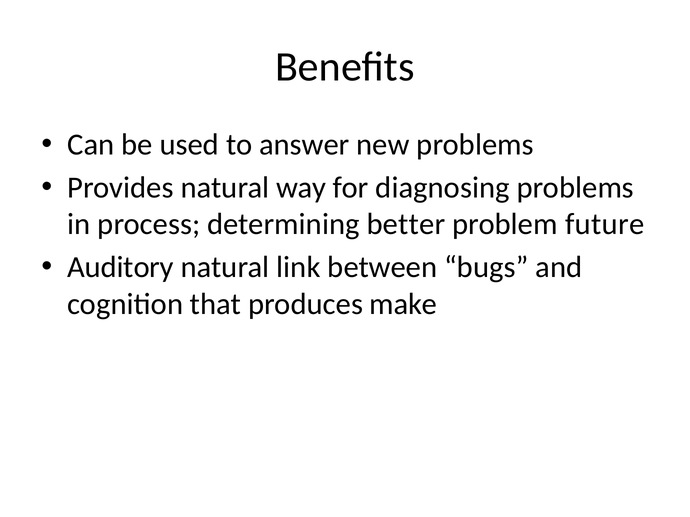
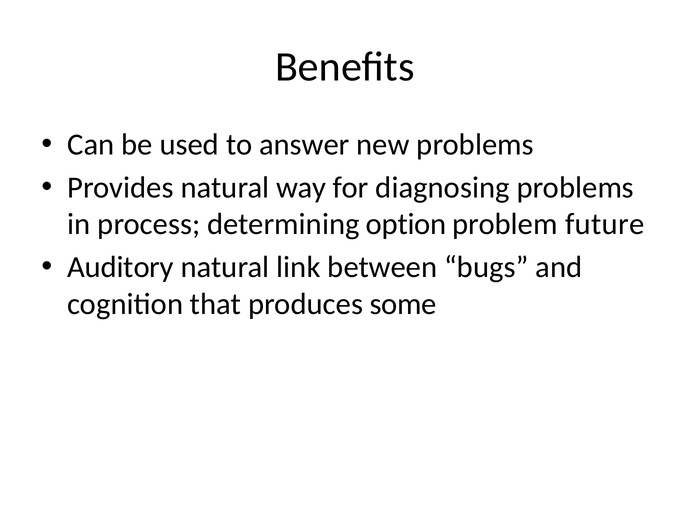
better: better -> option (406, 225)
make: make -> some (403, 304)
